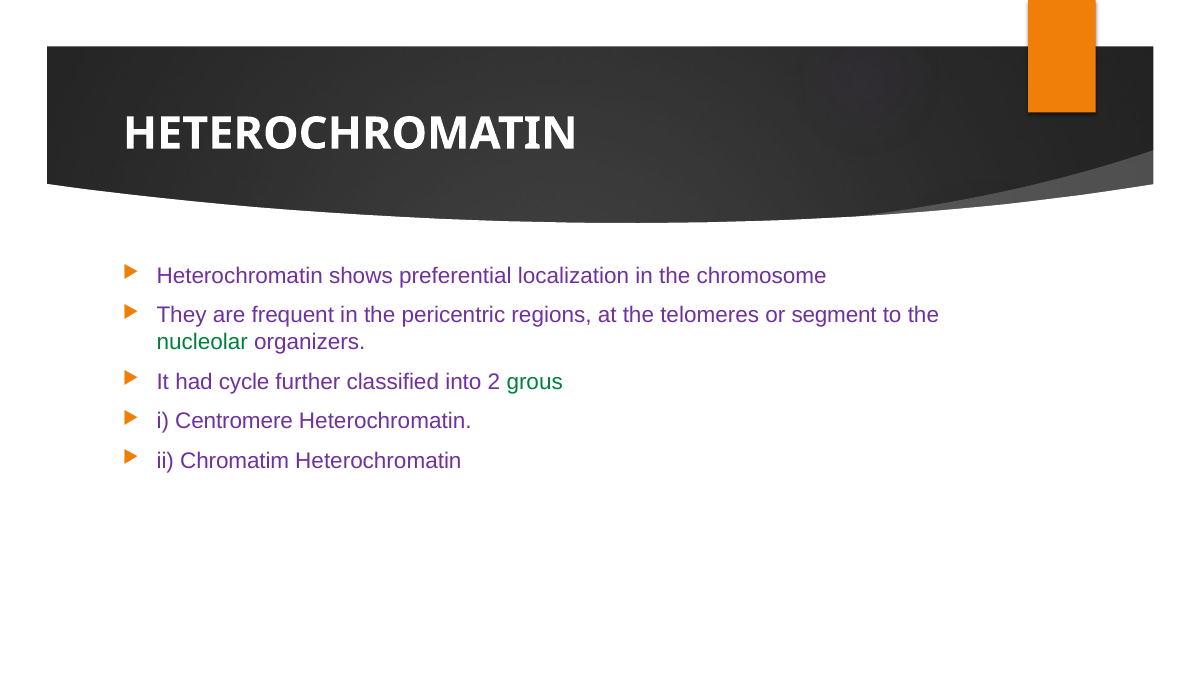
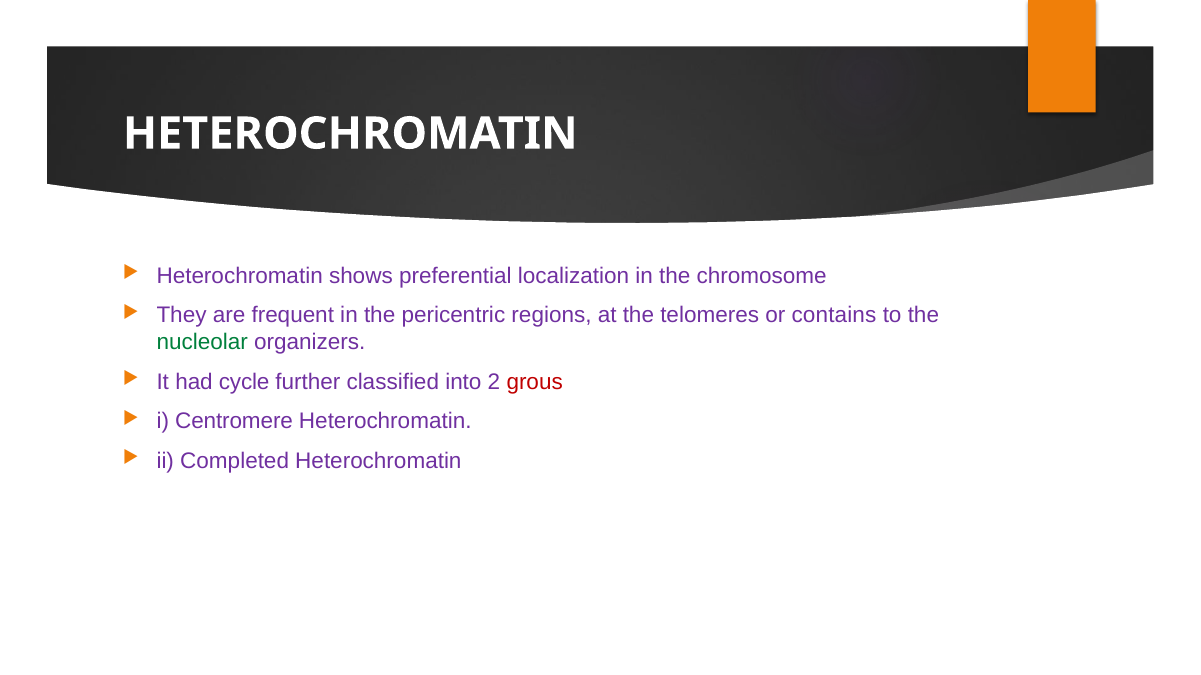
segment: segment -> contains (834, 316)
grous colour: green -> red (535, 382)
Chromatim: Chromatim -> Completed (235, 461)
